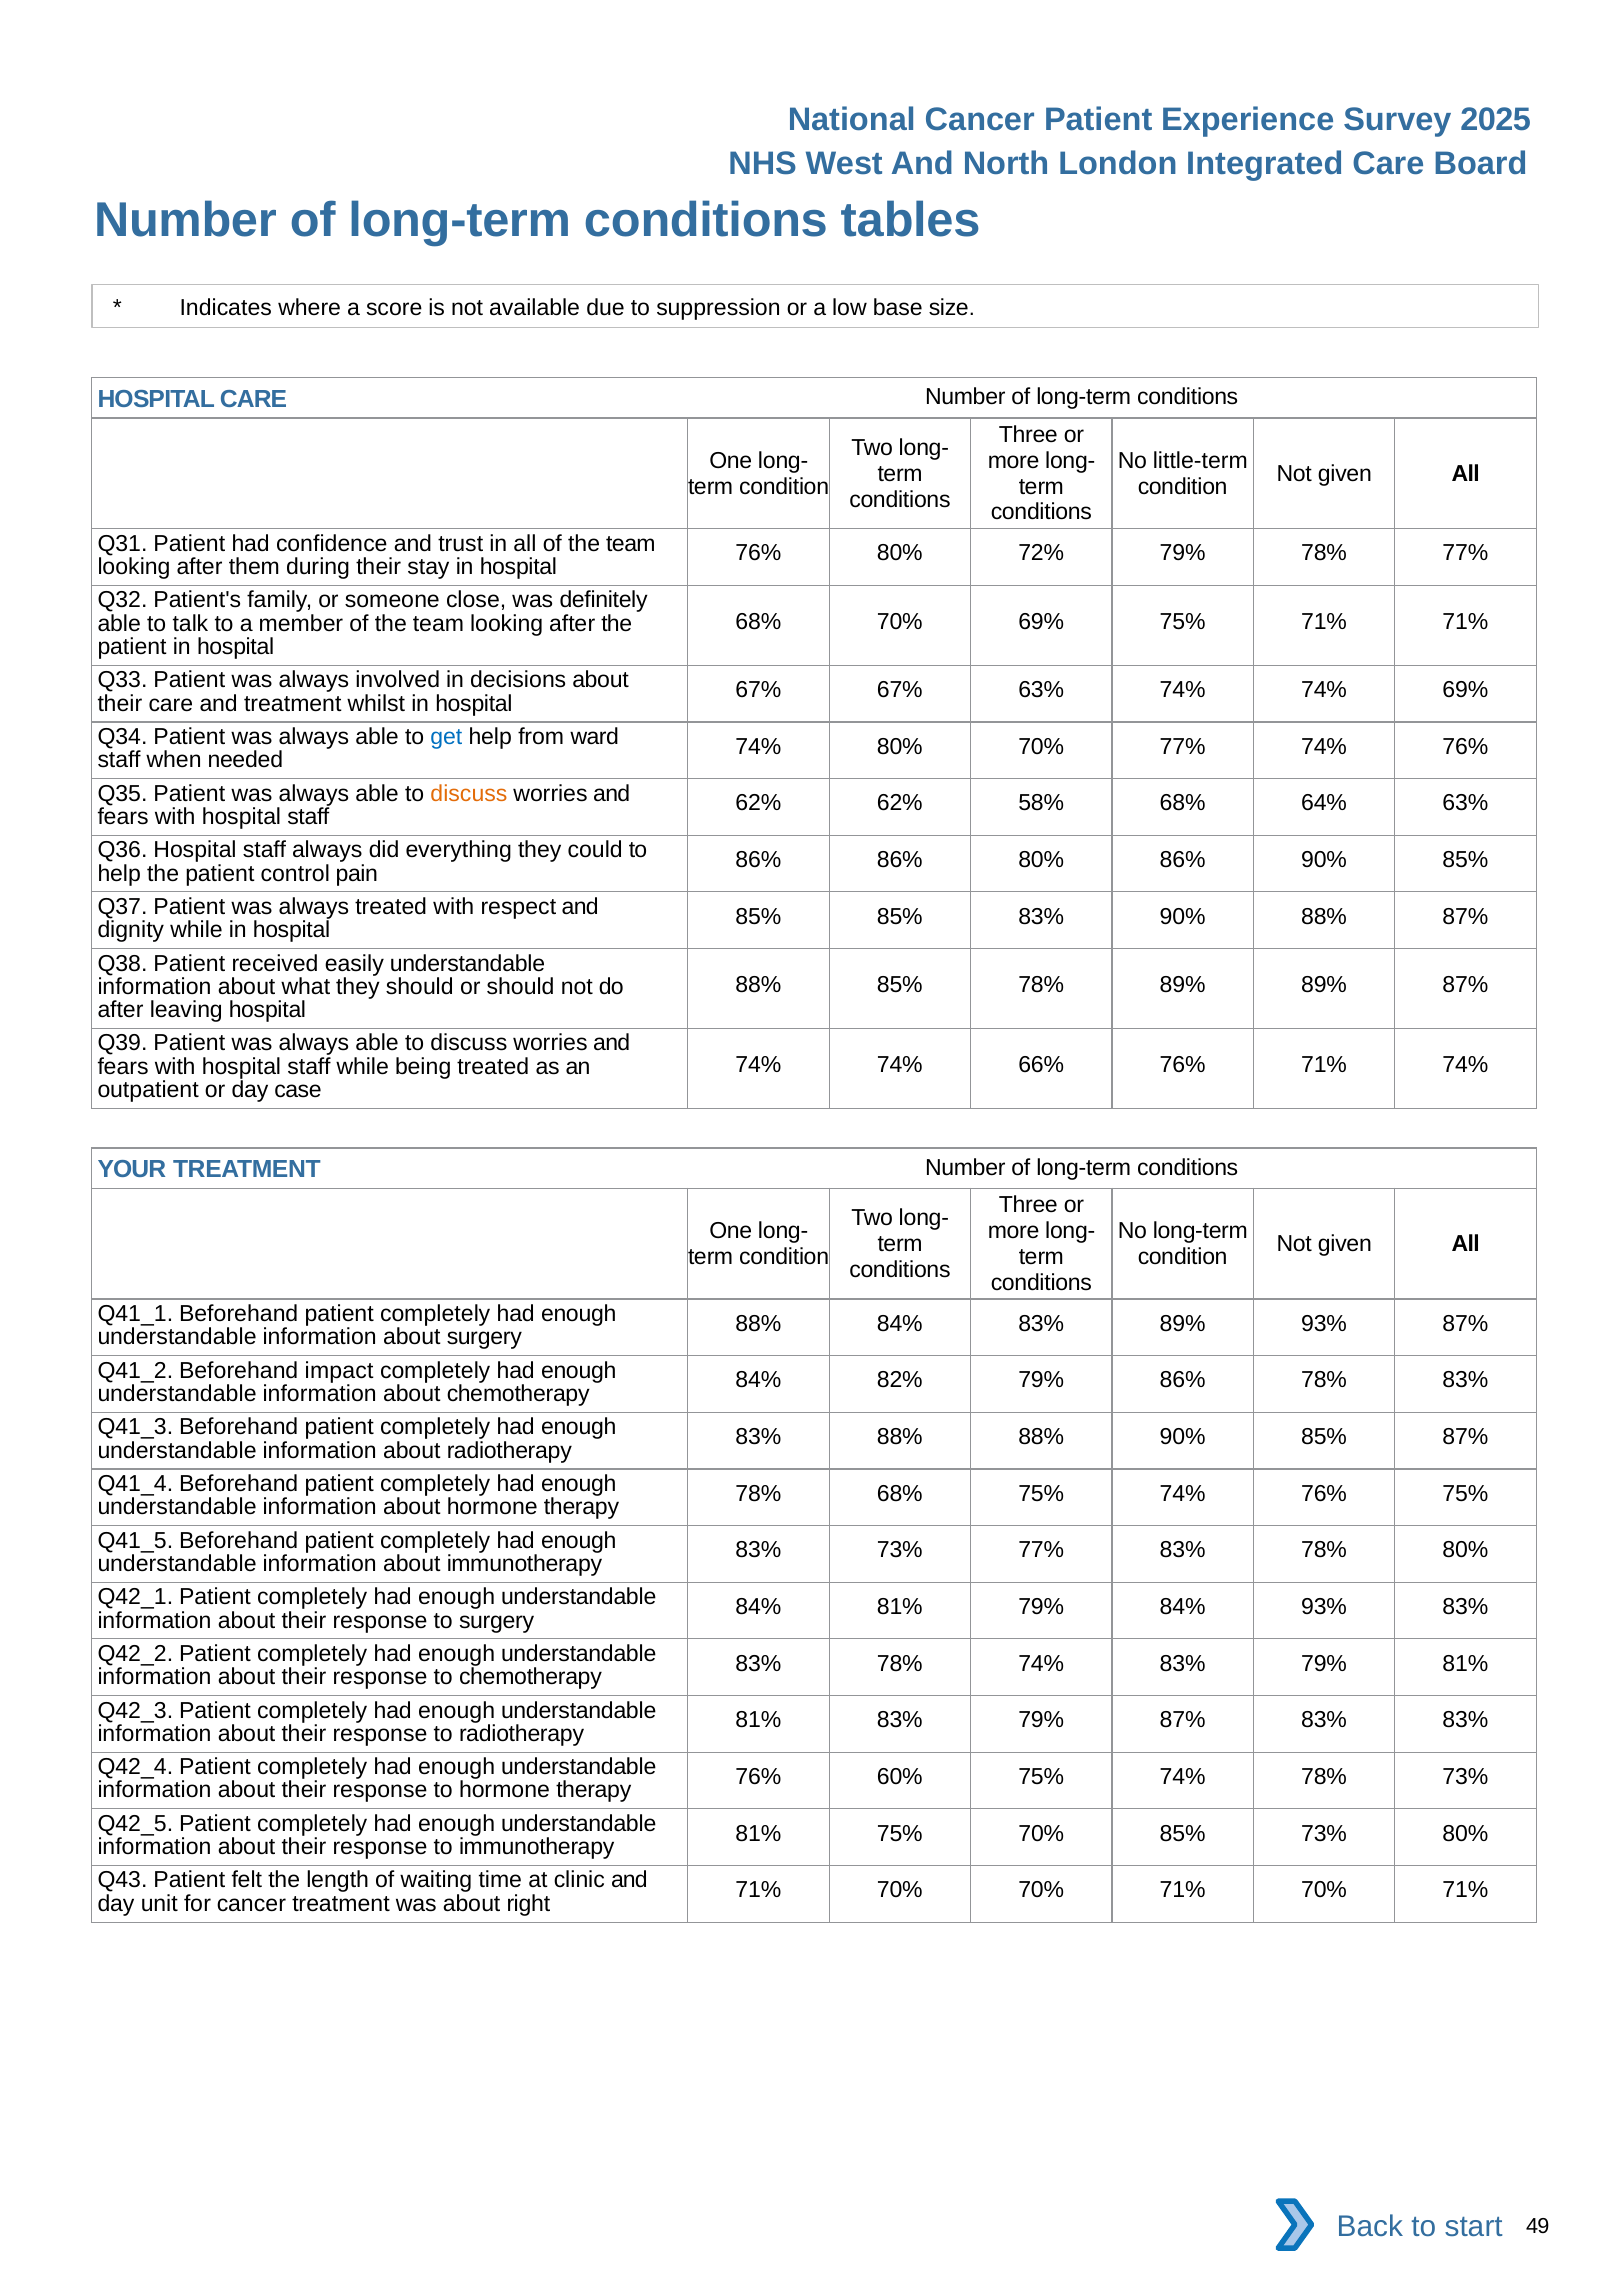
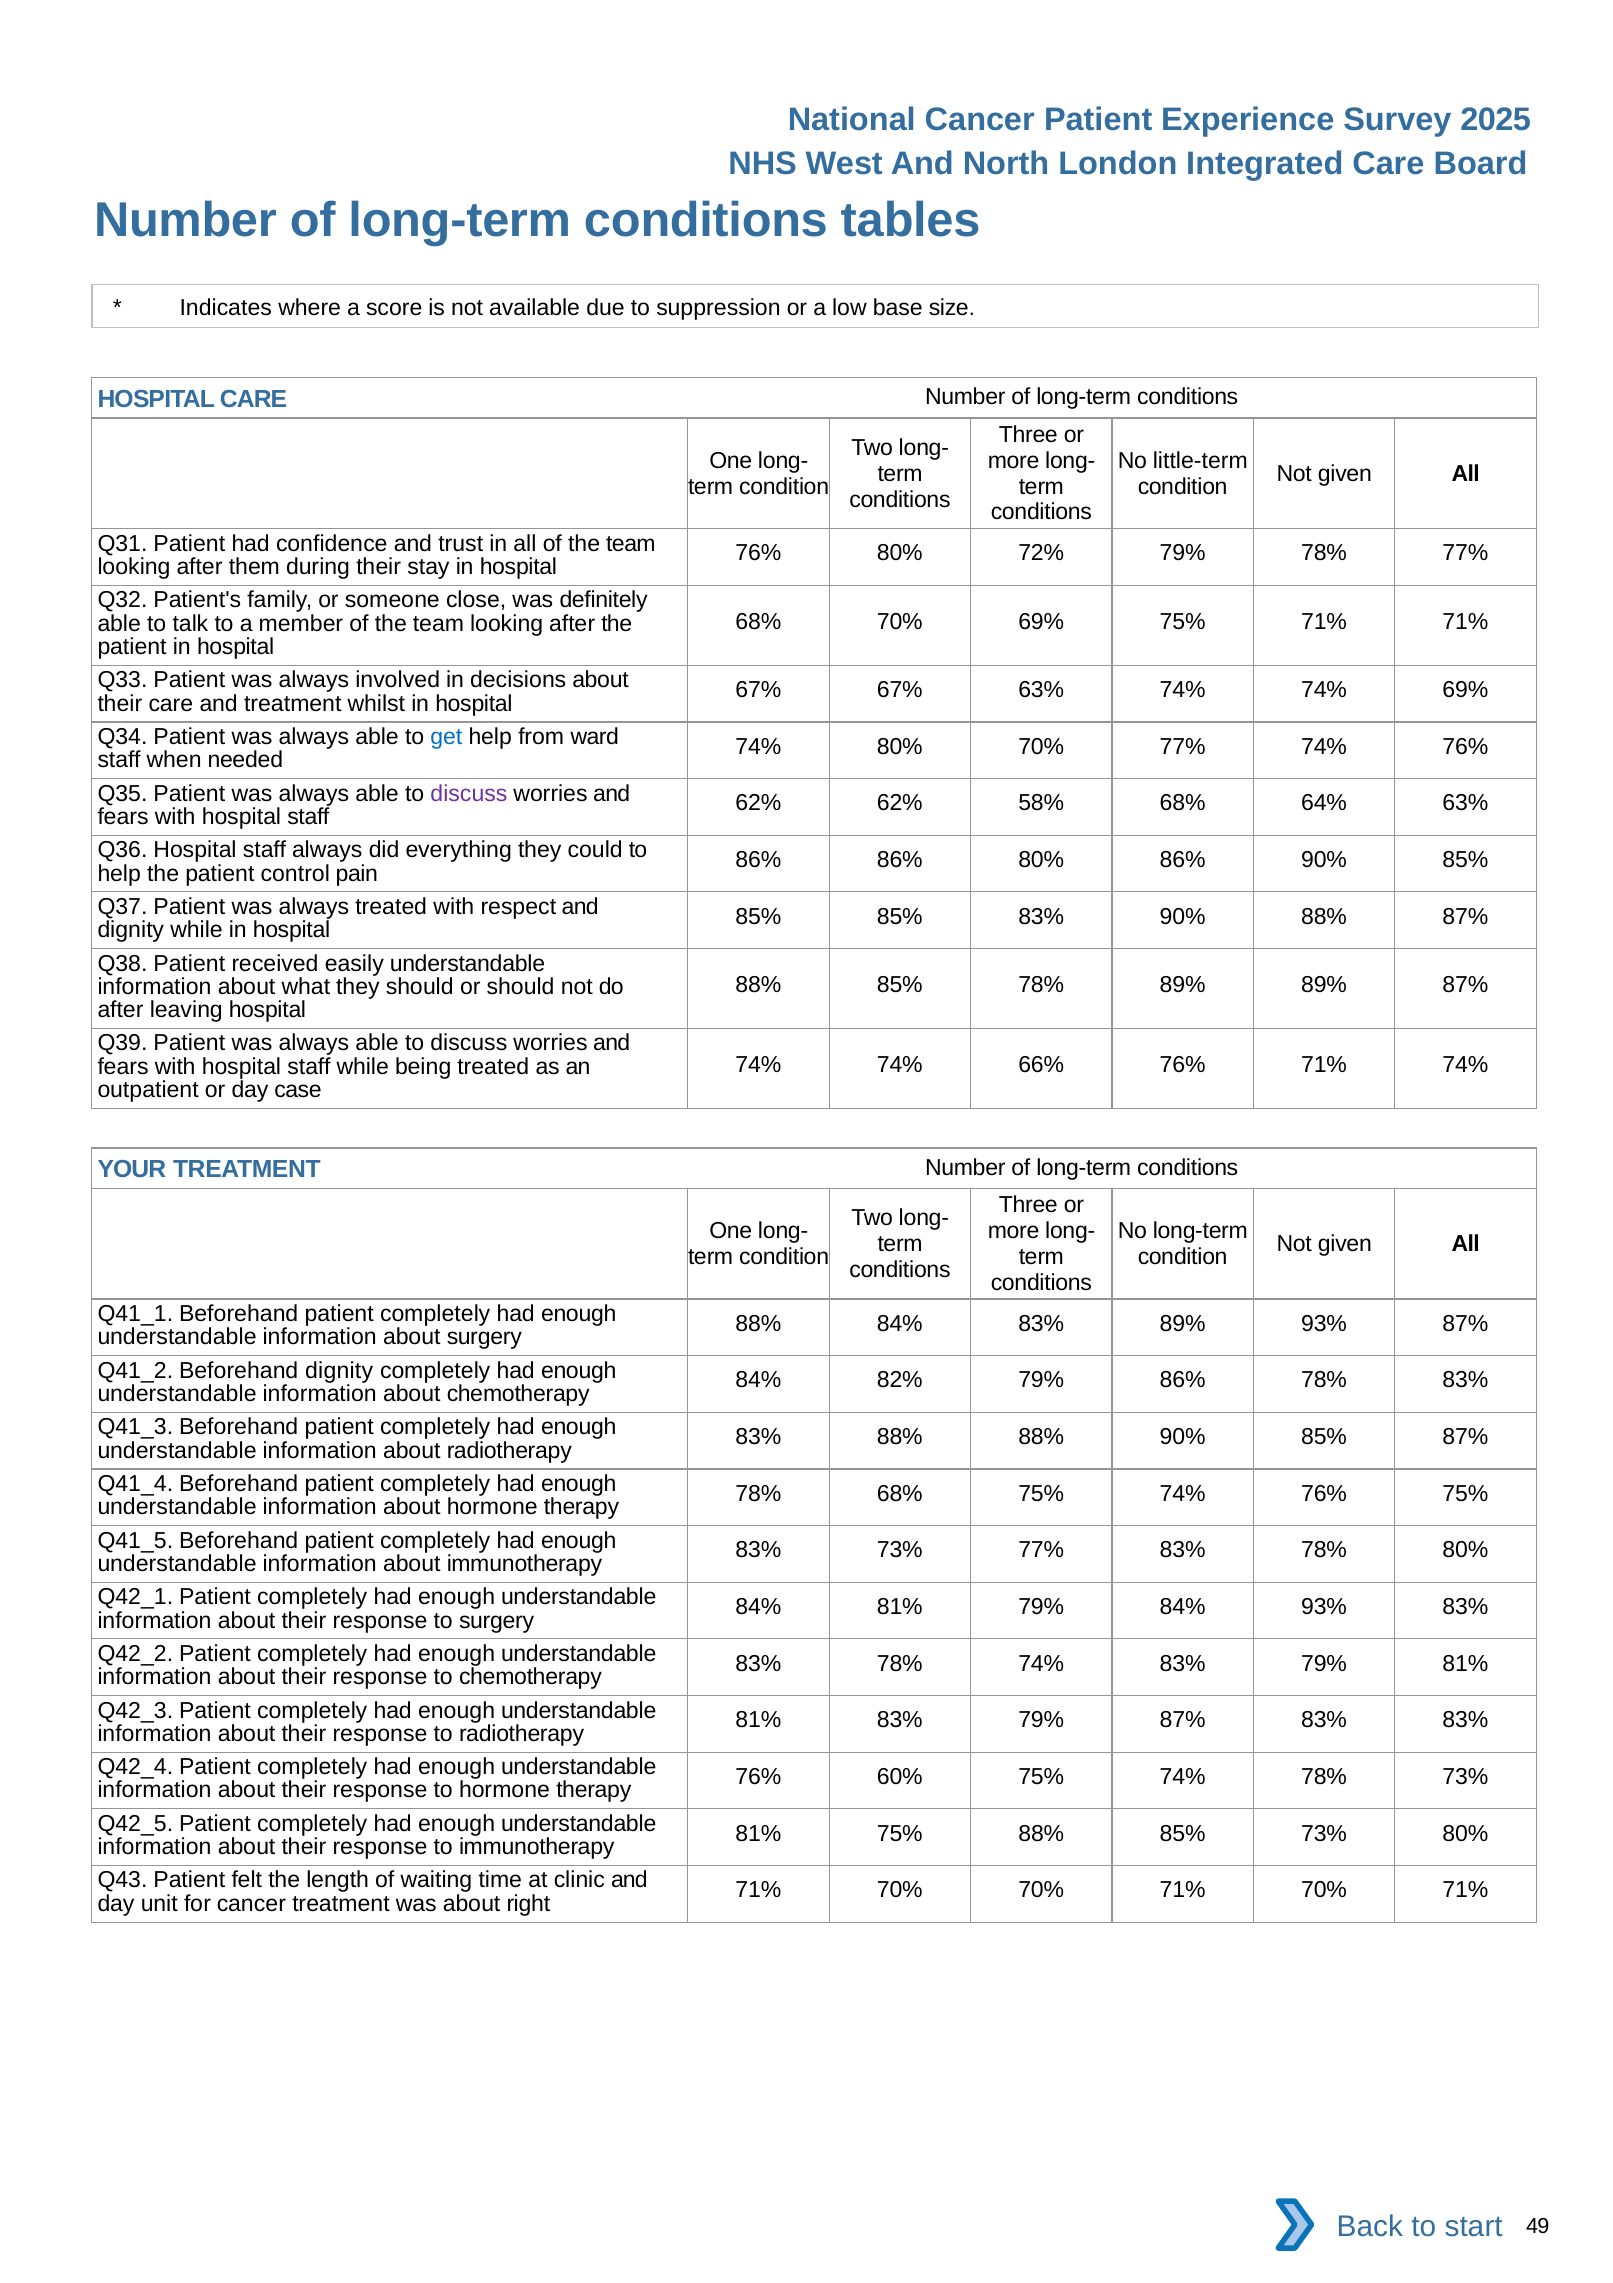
discuss colour: orange -> purple (469, 793)
Beforehand impact: impact -> dignity (339, 1370)
75% 70%: 70% -> 88% (1041, 1833)
